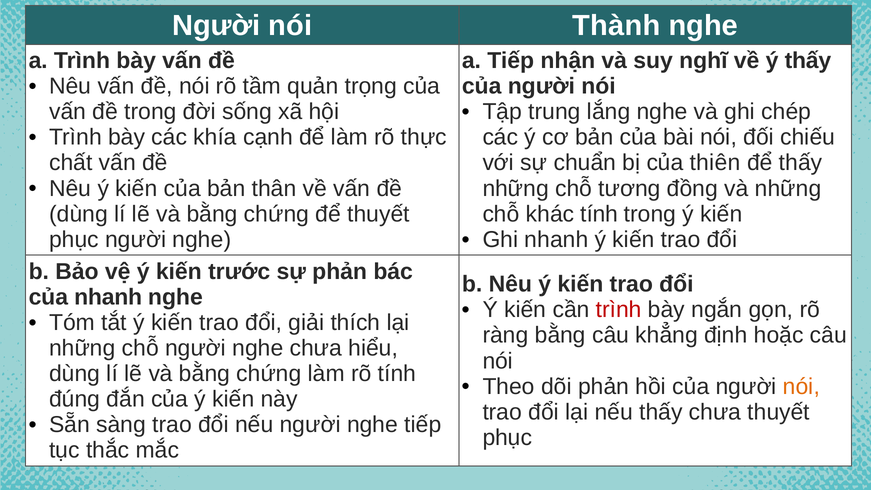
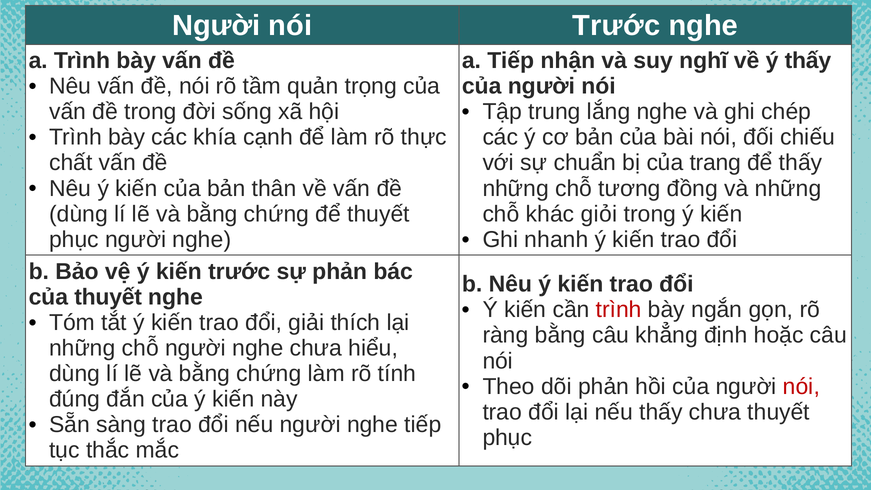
nói Thành: Thành -> Trước (616, 25)
thiên: thiên -> trang (715, 163)
khác tính: tính -> giỏi (599, 214)
của nhanh: nhanh -> thuyết (108, 297)
nói colour: orange -> red (801, 386)
